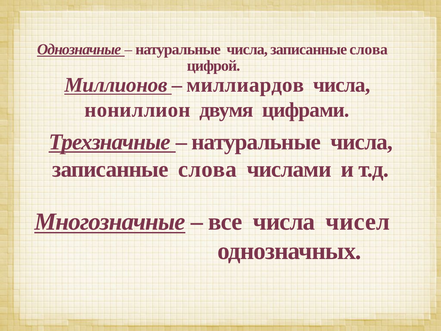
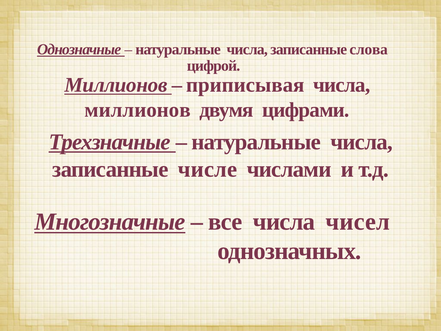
миллиардов: миллиардов -> приписывая (245, 85)
нониллион: нониллион -> миллионов (138, 110)
слова: слова -> числе (208, 169)
